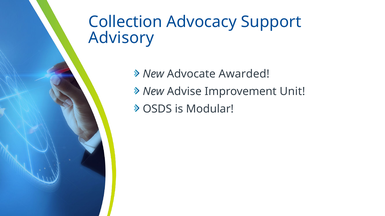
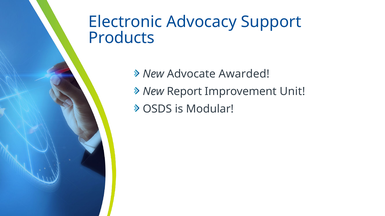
Collection: Collection -> Electronic (125, 22)
Advisory: Advisory -> Products (121, 38)
Advise: Advise -> Report (184, 92)
